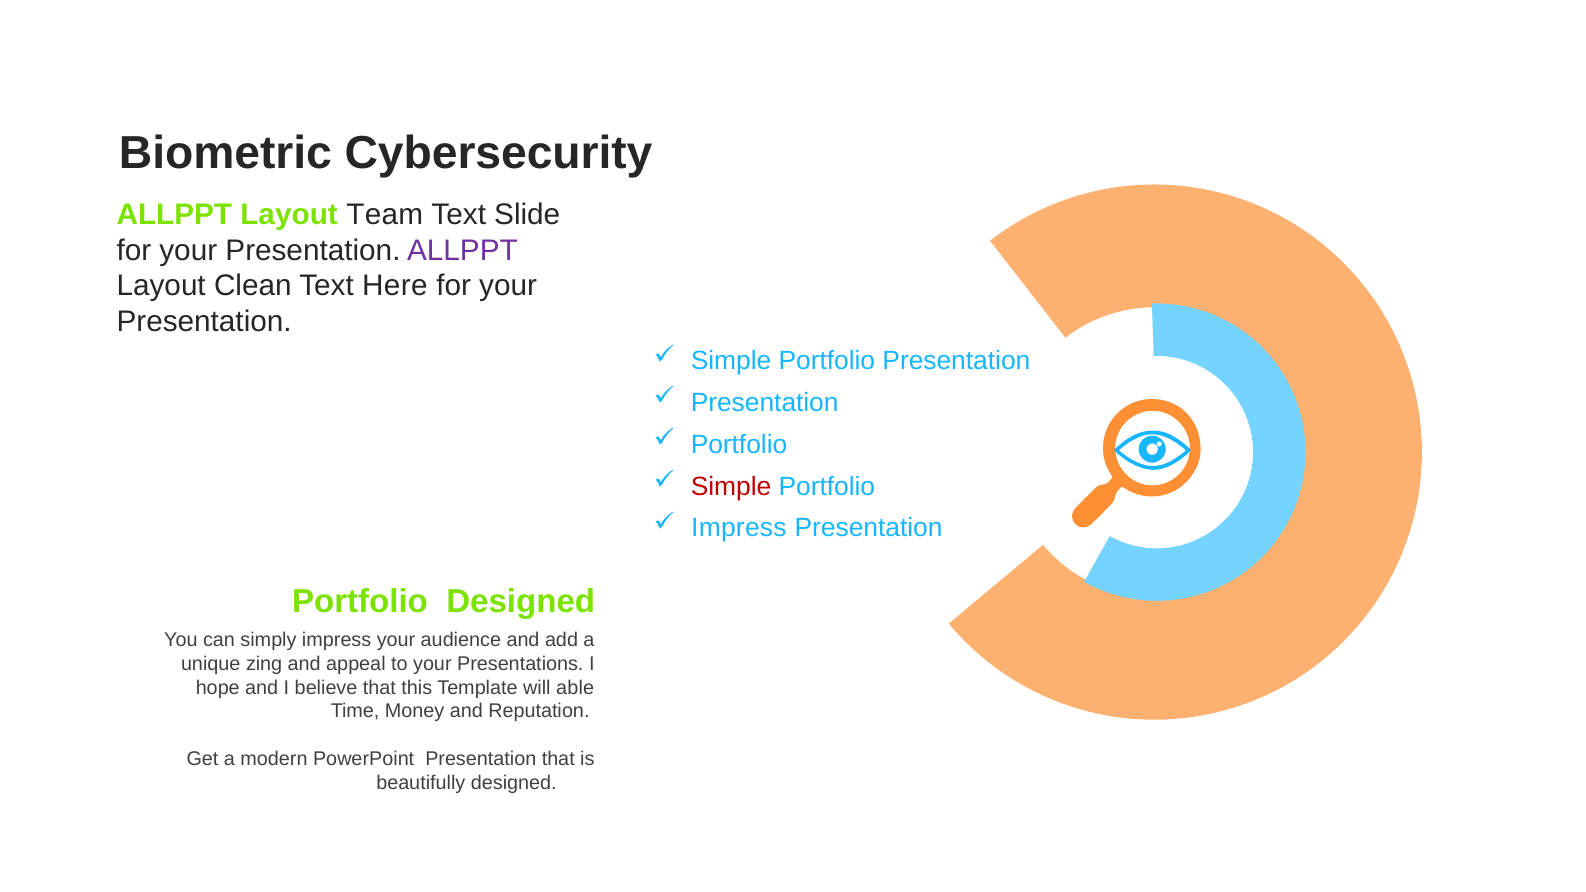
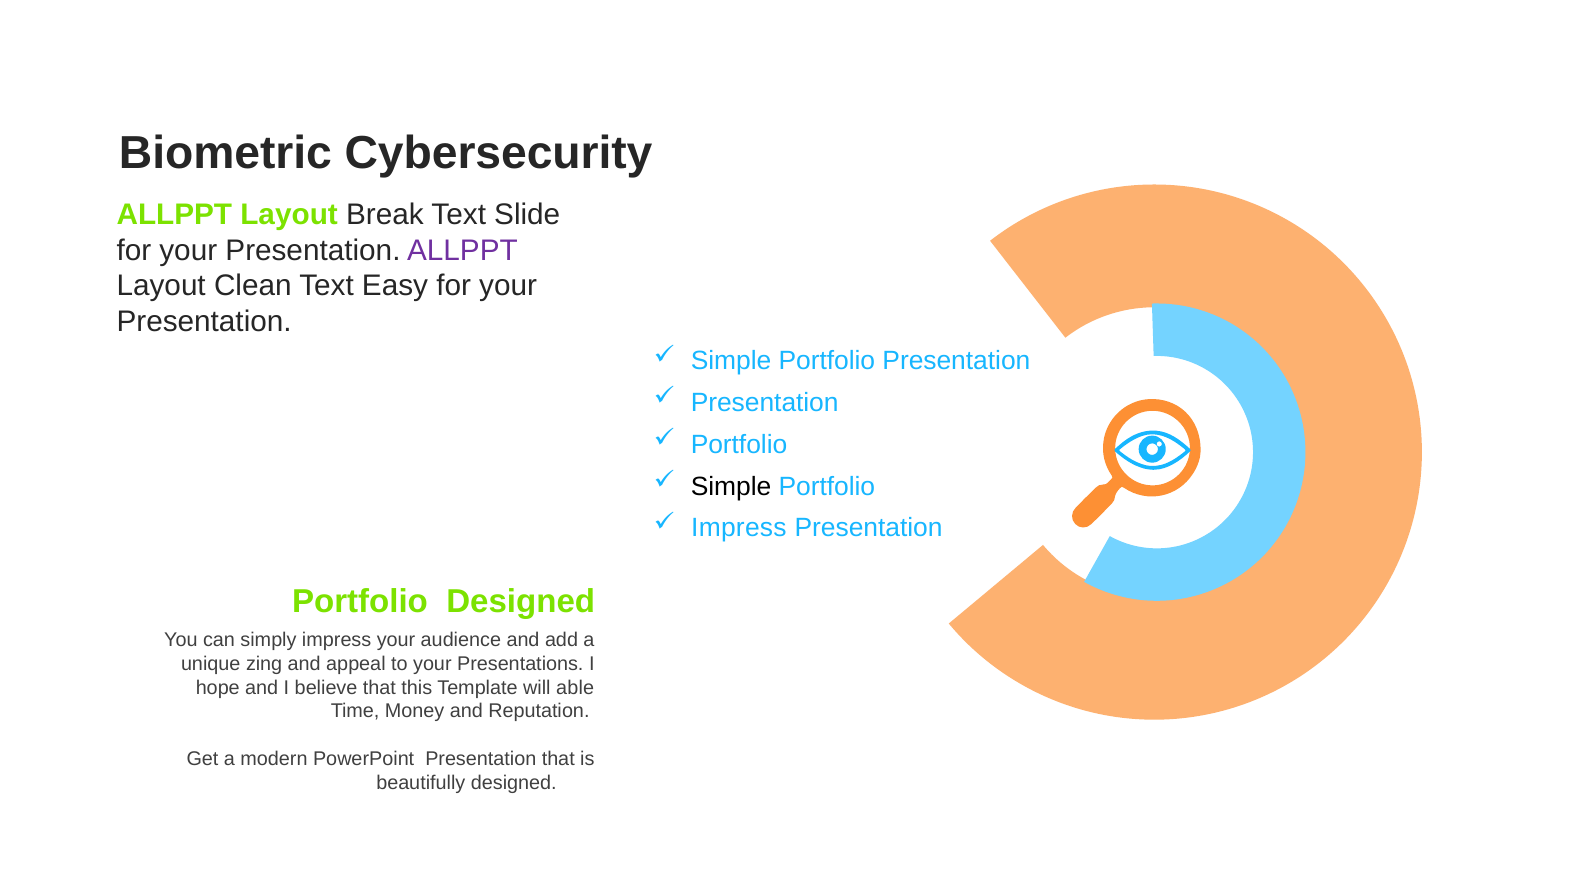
Team: Team -> Break (385, 215)
Here: Here -> Easy (395, 286)
Simple colour: red -> black (731, 486)
